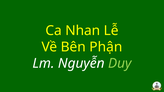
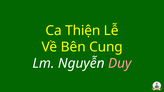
Nhan: Nhan -> Thiện (83, 31)
Phận: Phận -> Cung (106, 47)
Duy colour: light green -> pink (120, 63)
